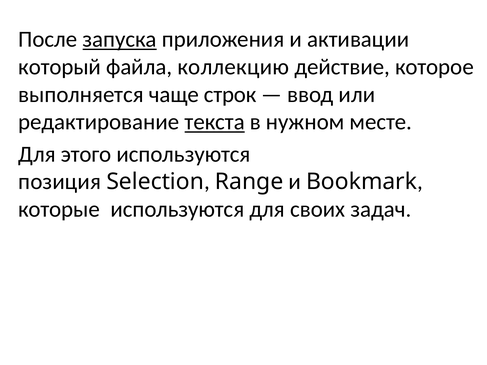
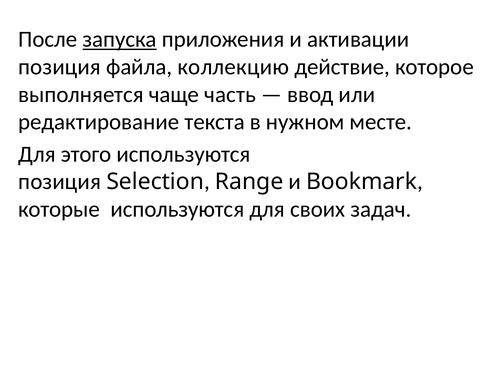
который: который -> позиция (60, 67)
строк: строк -> часть (230, 95)
текста underline: present -> none (215, 122)
